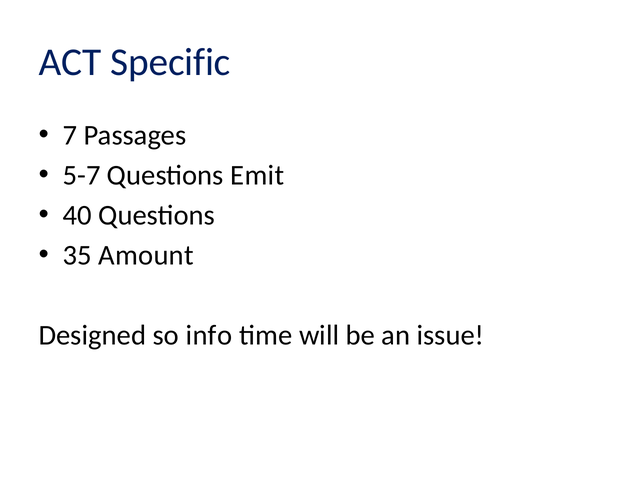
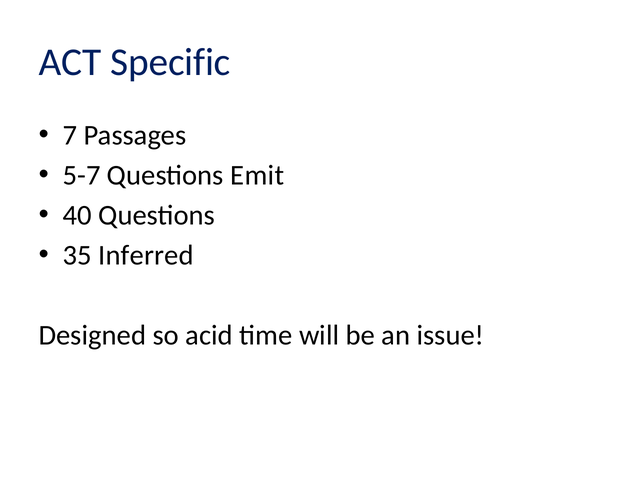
Amount: Amount -> Inferred (146, 255)
info: info -> acid (209, 336)
